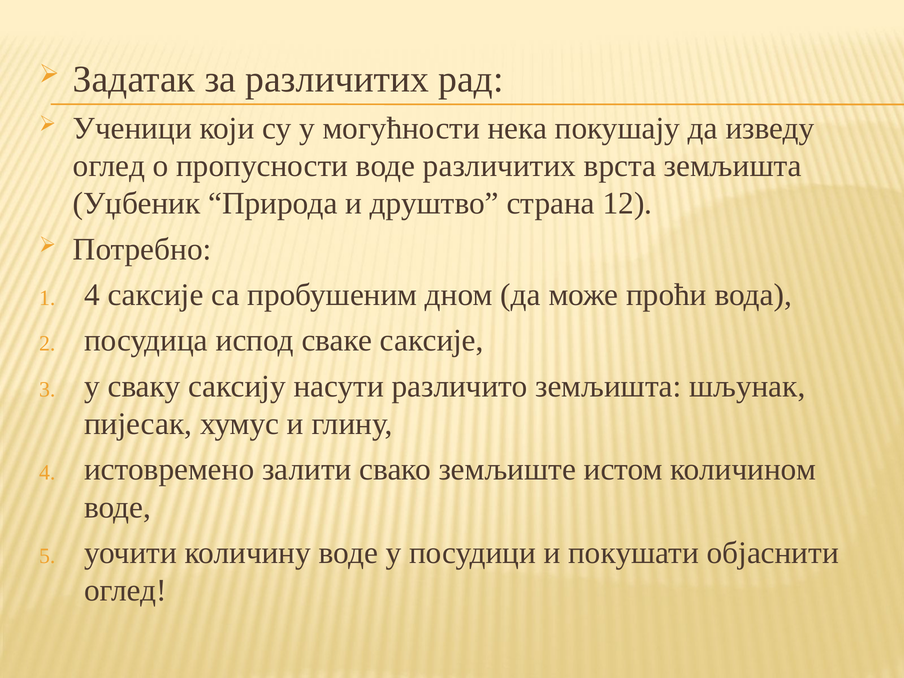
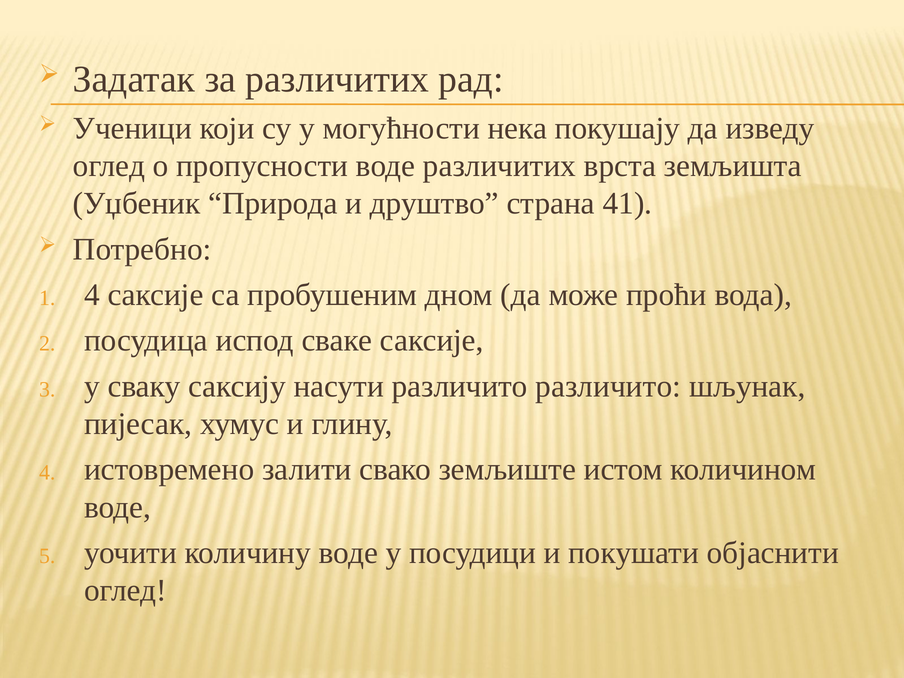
12: 12 -> 41 (628, 203)
различито земљишта: земљишта -> различито (608, 386)
